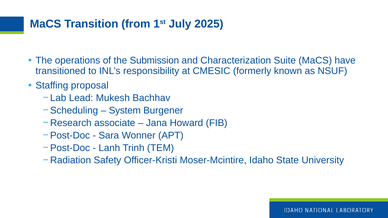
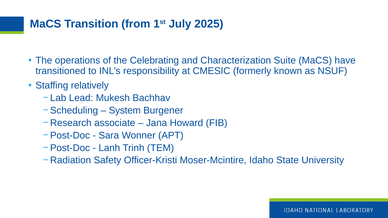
Submission: Submission -> Celebrating (154, 61)
proposal: proposal -> relatively (90, 86)
